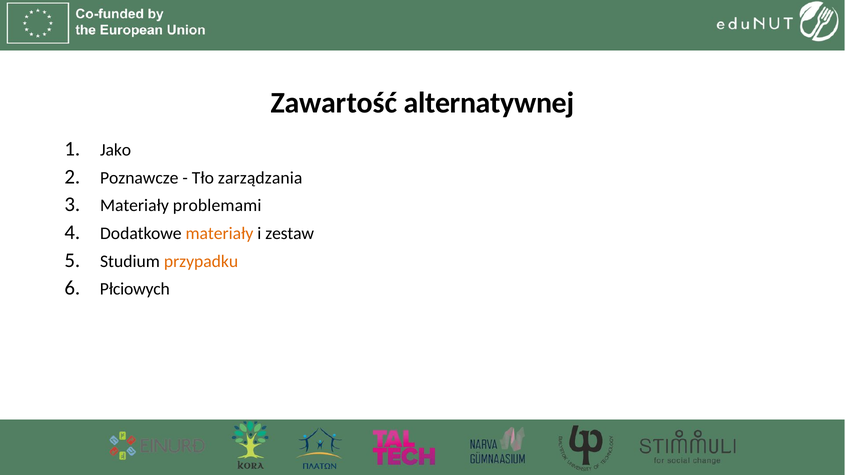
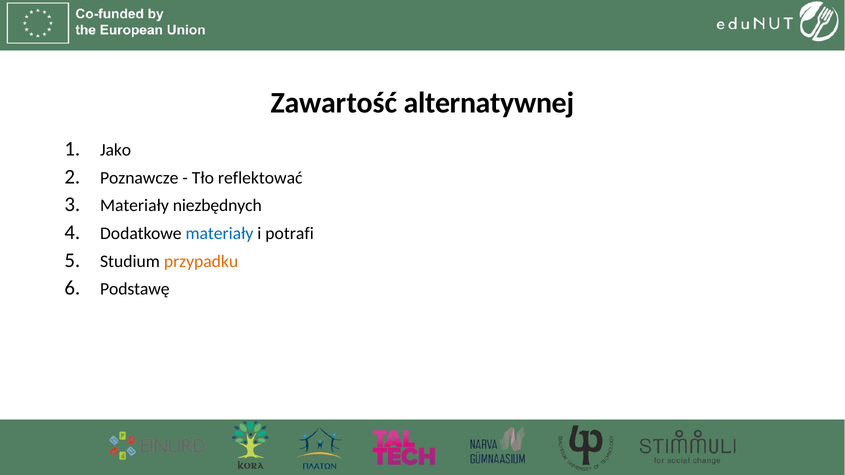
zarządzania: zarządzania -> reflektować (260, 178)
problemami: problemami -> niezbędnych (217, 206)
materiały colour: orange -> blue (219, 234)
zestaw: zestaw -> potrafi (290, 234)
Płciowych: Płciowych -> Podstawę (135, 289)
